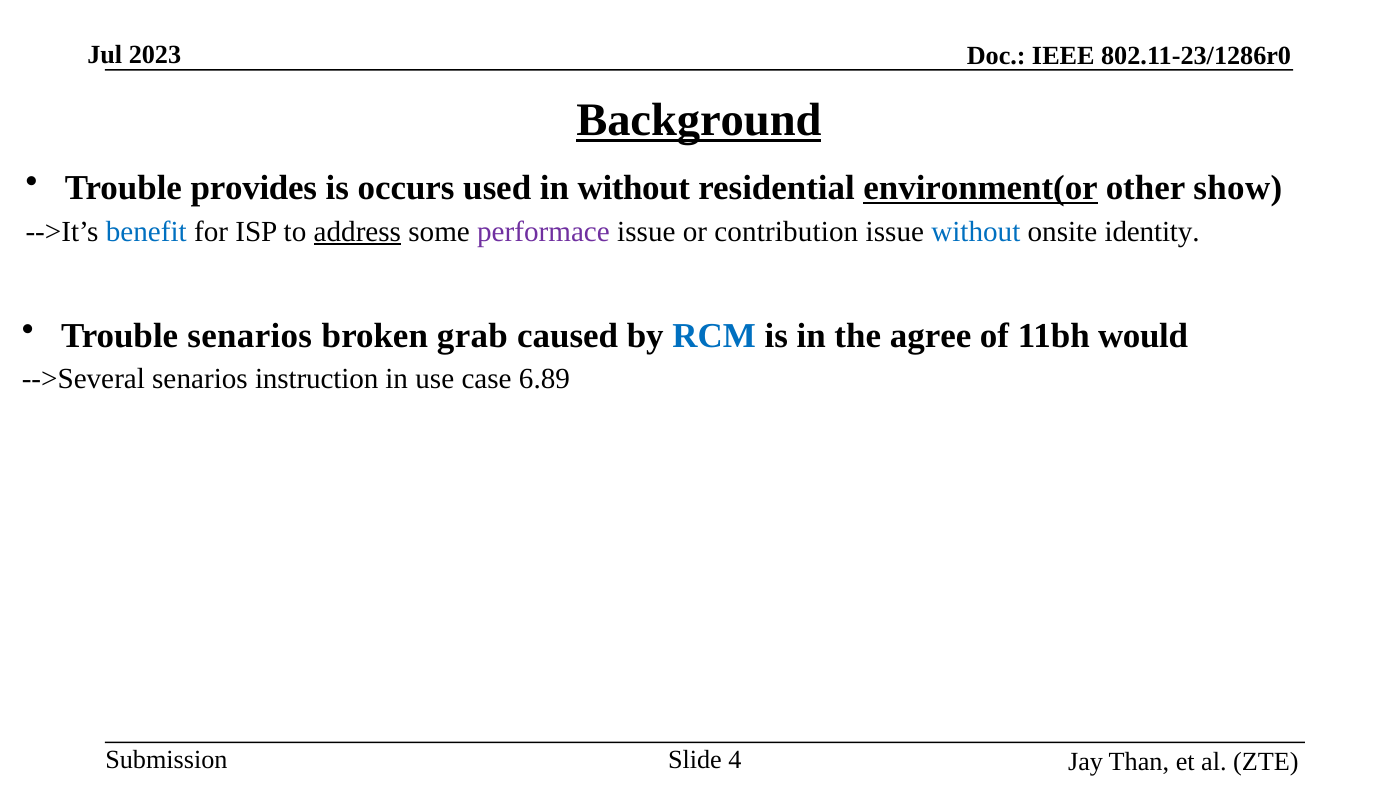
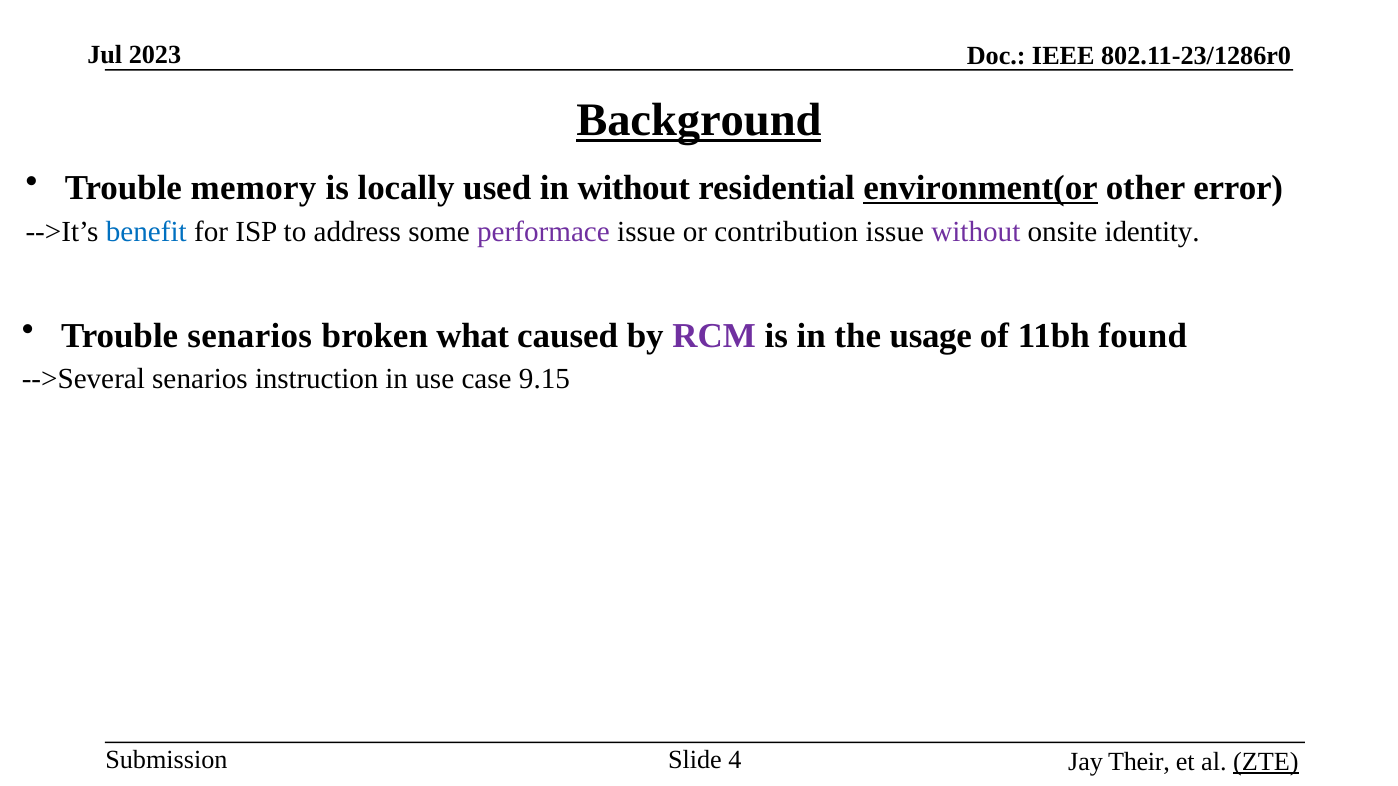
provides: provides -> memory (254, 188)
occurs: occurs -> locally (406, 188)
show: show -> error (1238, 188)
address underline: present -> none (357, 232)
without colour: blue -> purple (976, 232)
grab: grab -> what (473, 336)
RCM colour: blue -> purple (714, 336)
agree: agree -> usage (931, 336)
would: would -> found (1143, 336)
6.89: 6.89 -> 9.15 (544, 380)
Than: Than -> Their (1139, 762)
ZTE underline: none -> present (1266, 762)
